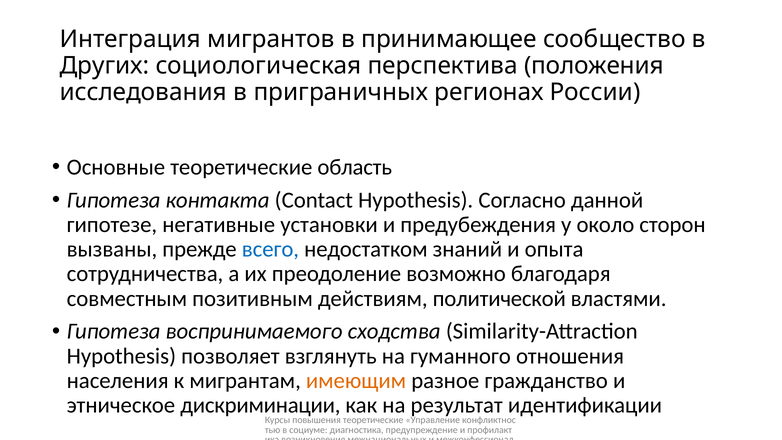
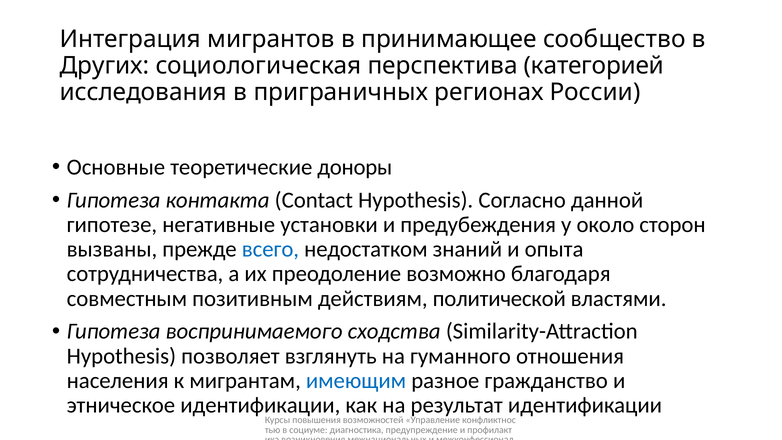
положения: положения -> категорией (594, 66)
область: область -> доноры (355, 167)
имеющим colour: orange -> blue (356, 381)
этническое дискриминации: дискриминации -> идентификации (260, 405)
повышения теоретические: теоретические -> возможностей (373, 420)
